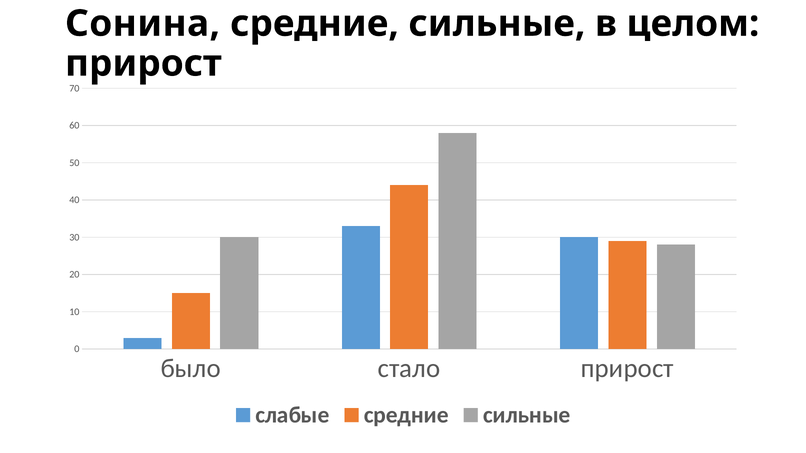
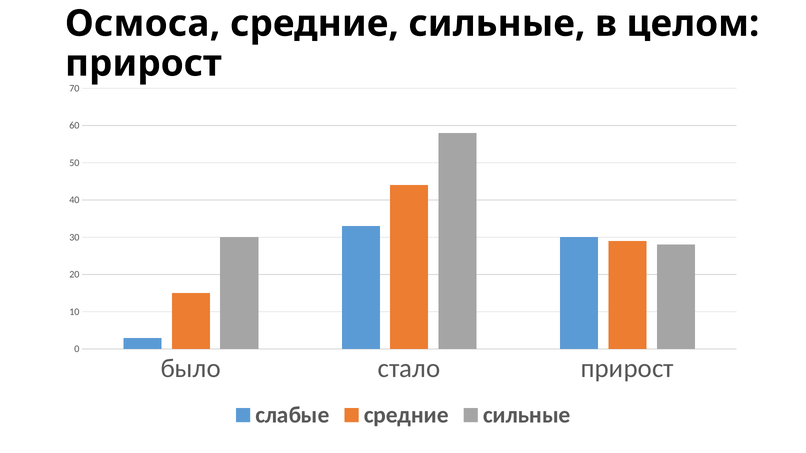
Сонина: Сонина -> Осмоса (143, 24)
